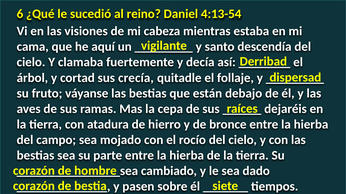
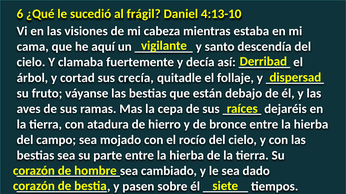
reino: reino -> frágil (144, 14)
4:13-54: 4:13-54 -> 4:13-10 (221, 14)
